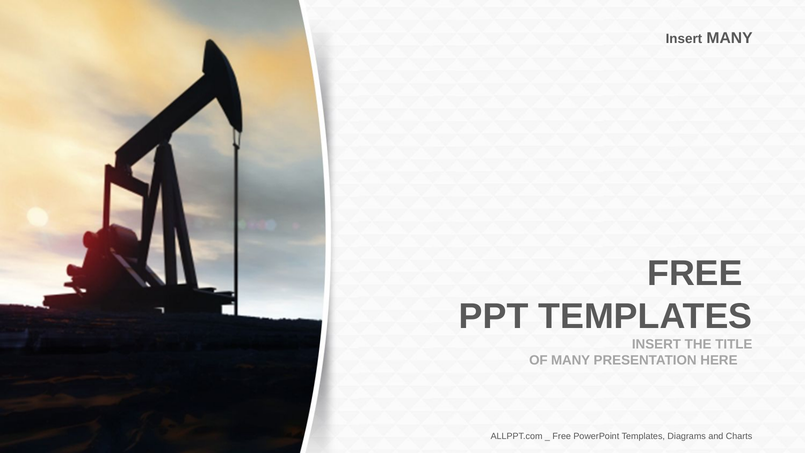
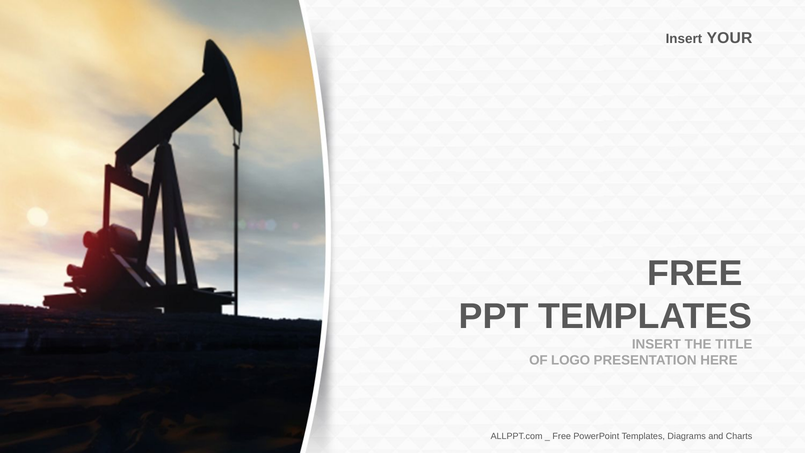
Insert MANY: MANY -> YOUR (729, 38)
OF MANY: MANY -> LOGO (571, 360)
